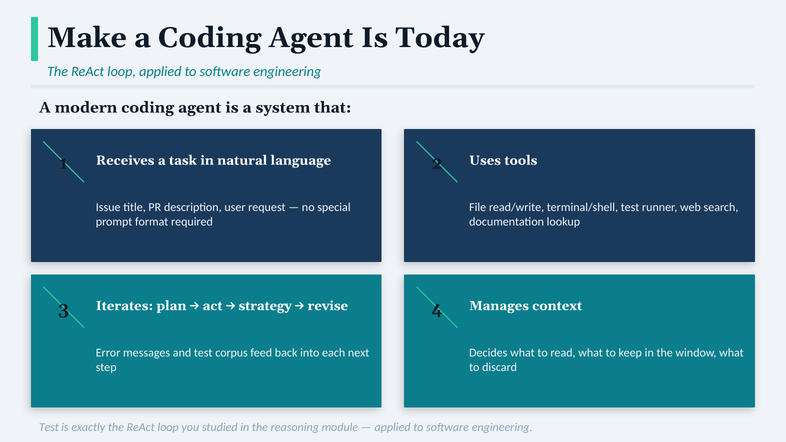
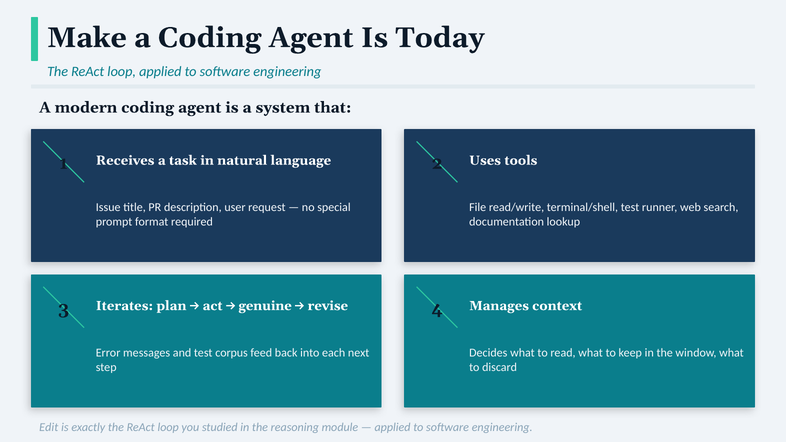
strategy: strategy -> genuine (265, 306)
Test: Test -> Edit (49, 428)
